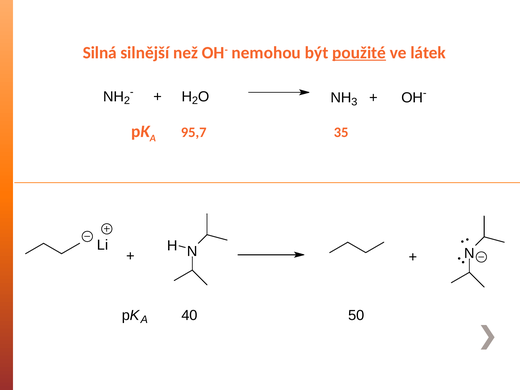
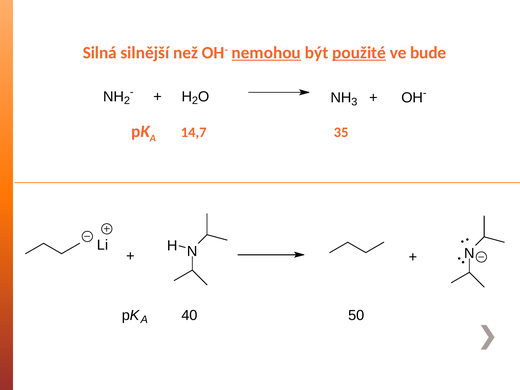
nemohou underline: none -> present (266, 53)
látek: látek -> bude (428, 53)
95,7: 95,7 -> 14,7 (194, 132)
